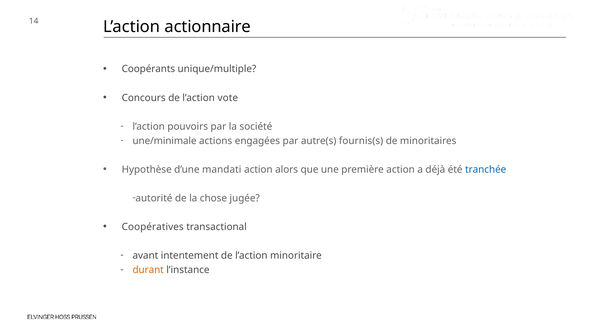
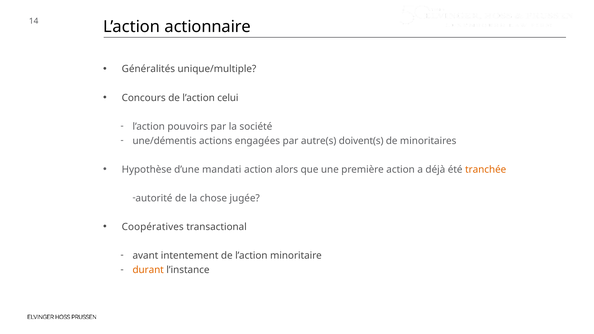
Coopérants: Coopérants -> Généralités (148, 69)
vote: vote -> celui (228, 98)
une/minimale: une/minimale -> une/démentis (165, 141)
fournis(s: fournis(s -> doivent(s (361, 141)
tranchée colour: blue -> orange (486, 170)
